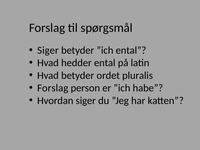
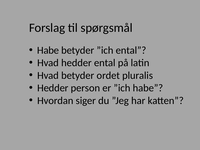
Siger: Siger -> Habe (48, 50)
Forslag: Forslag -> Hedder (53, 88)
